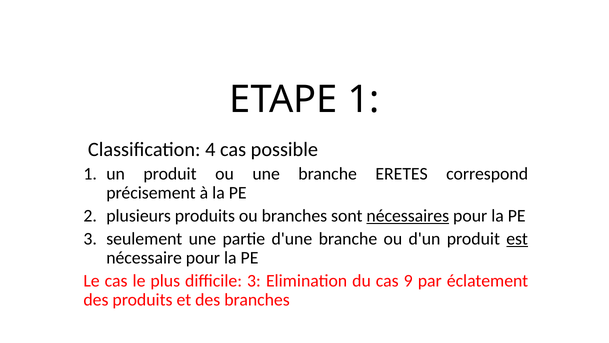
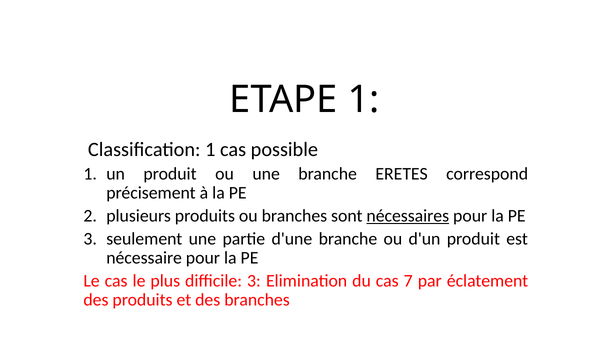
Classification 4: 4 -> 1 (210, 150)
est underline: present -> none (517, 238)
9: 9 -> 7 (408, 280)
